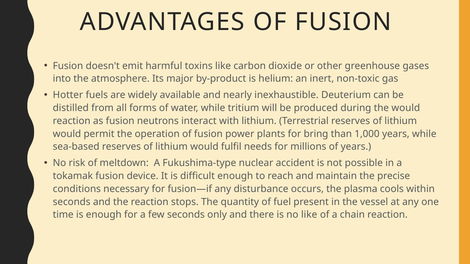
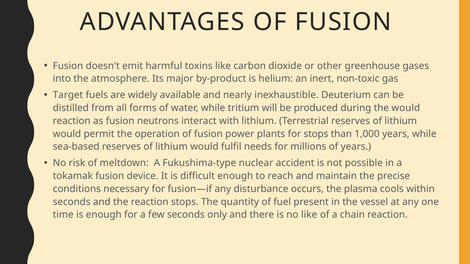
Hotter: Hotter -> Target (68, 95)
for bring: bring -> stops (316, 134)
